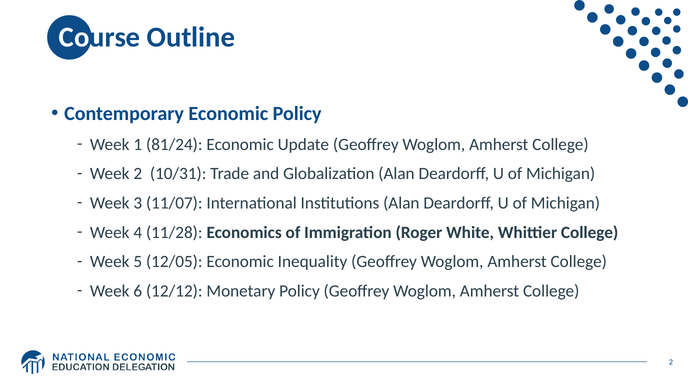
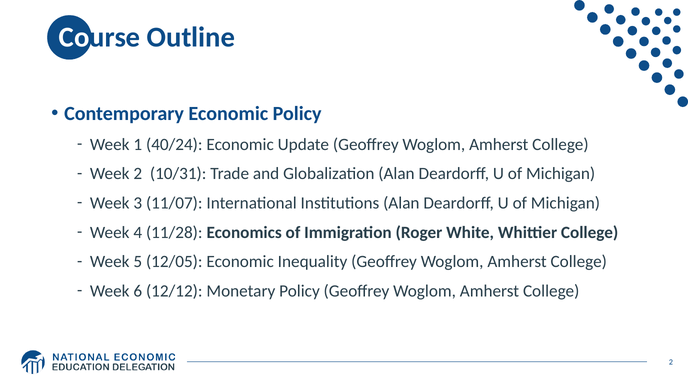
81/24: 81/24 -> 40/24 (174, 144)
